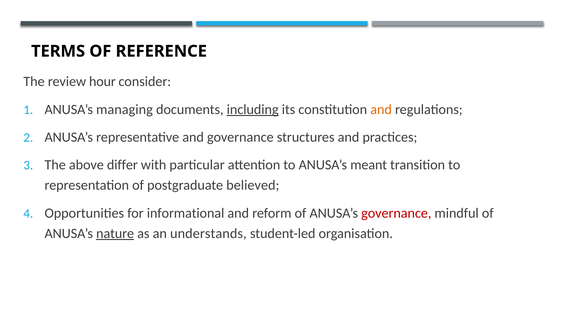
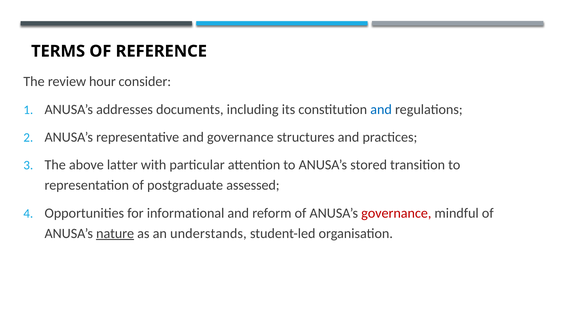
managing: managing -> addresses (125, 110)
including underline: present -> none (253, 110)
and colour: orange -> blue (381, 110)
differ: differ -> latter (122, 165)
meant: meant -> stored (369, 165)
believed: believed -> assessed (253, 185)
